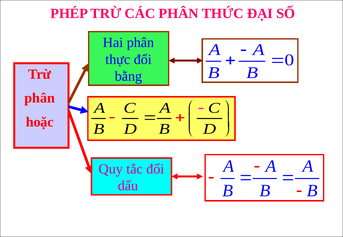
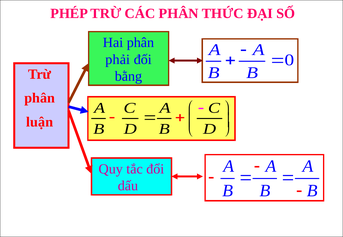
thực: thực -> phải (118, 60)
hoặc: hoặc -> luận (40, 122)
